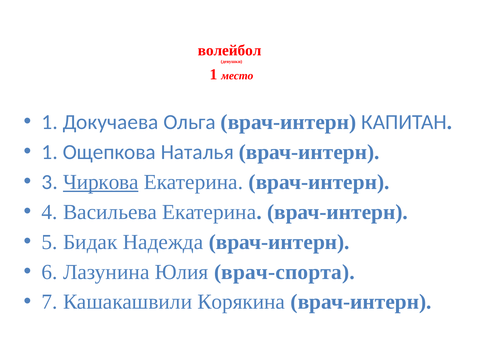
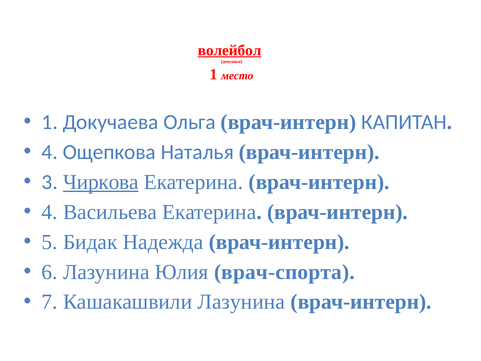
волейбол underline: none -> present (230, 50)
1: 1 -> 4 (50, 152)
Кашакашвили Корякина: Корякина -> Лазунина (241, 302)
